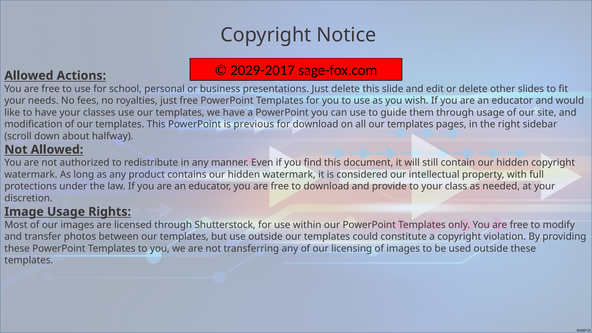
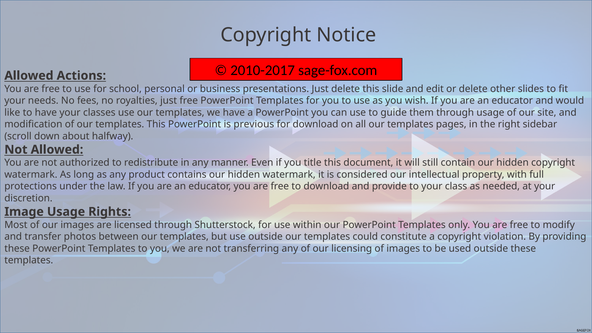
2029-2017: 2029-2017 -> 2010-2017 (263, 70)
find: find -> title (313, 163)
